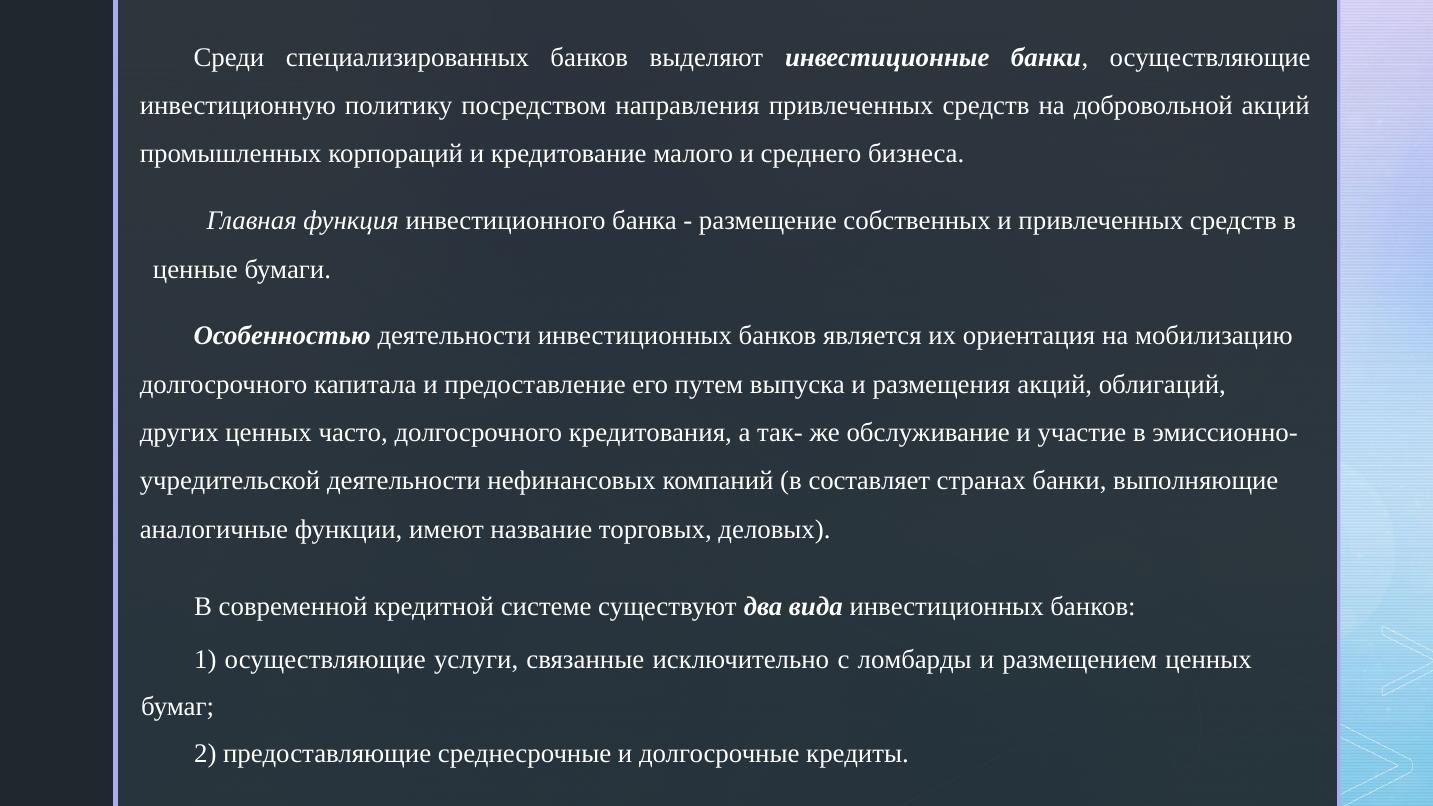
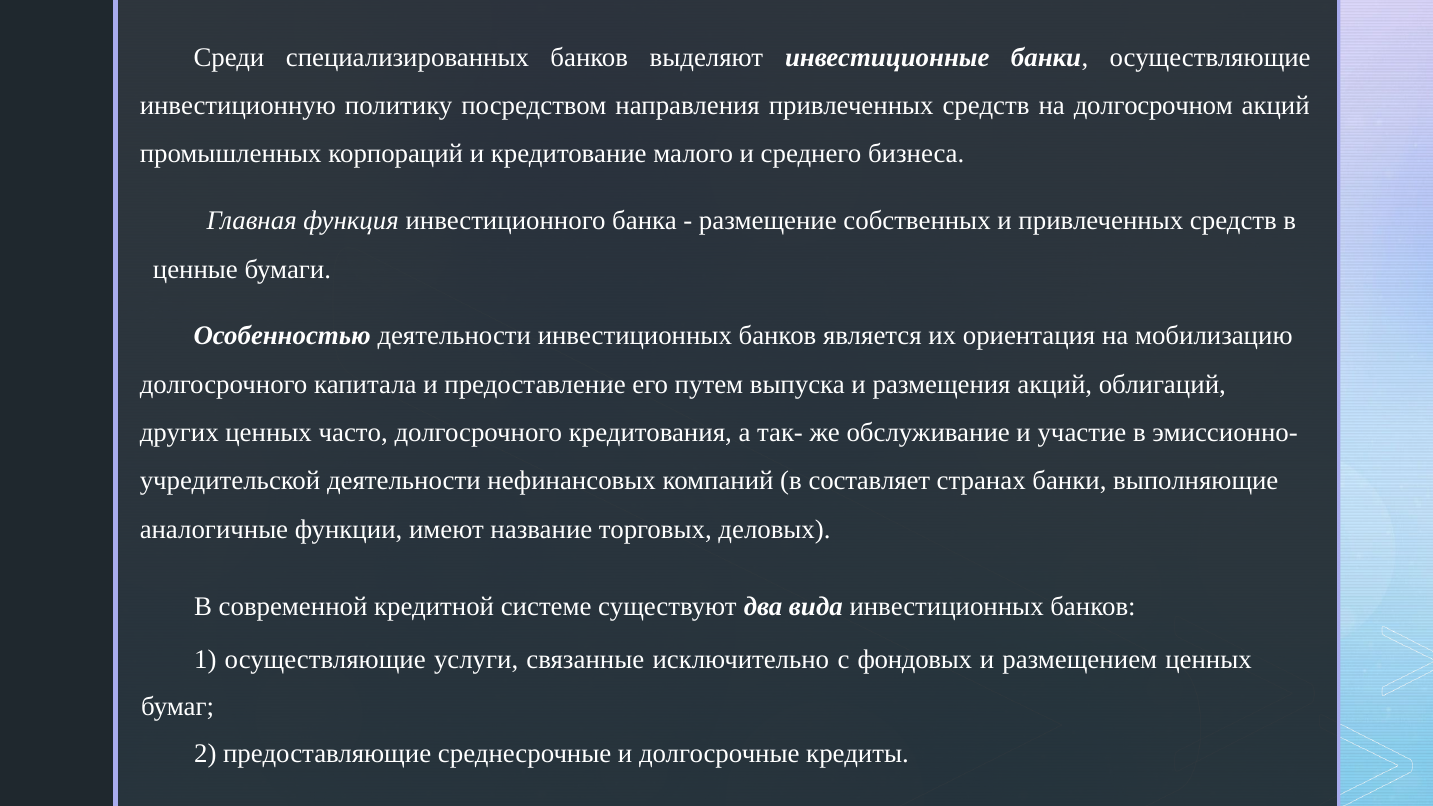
добровольной: добровольной -> долгосрочном (1153, 106)
ломбарды: ломбарды -> фондовых (915, 660)
